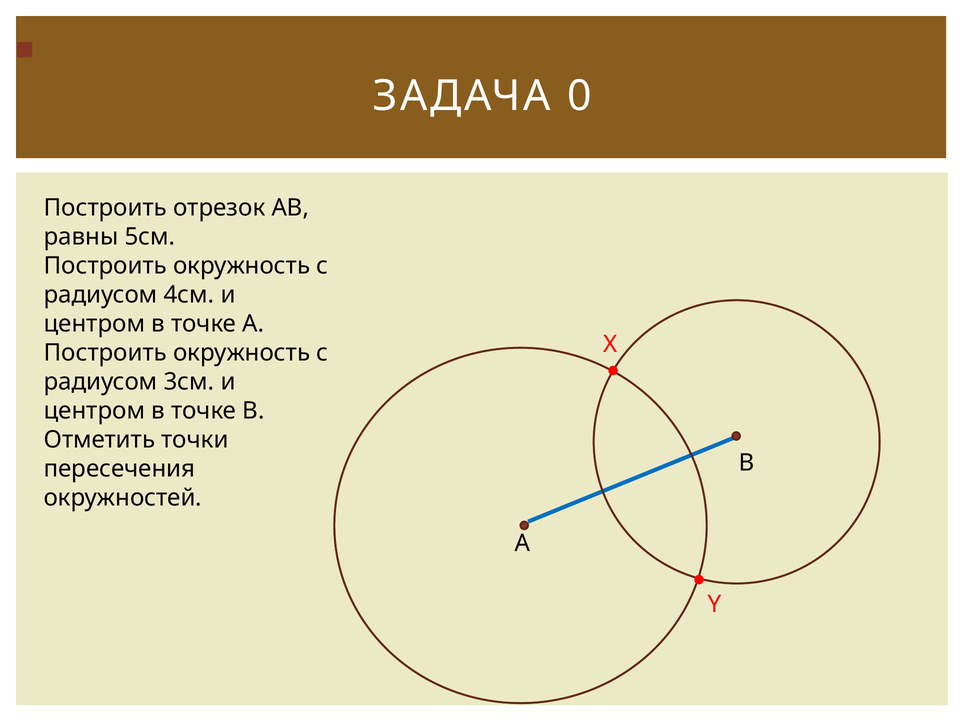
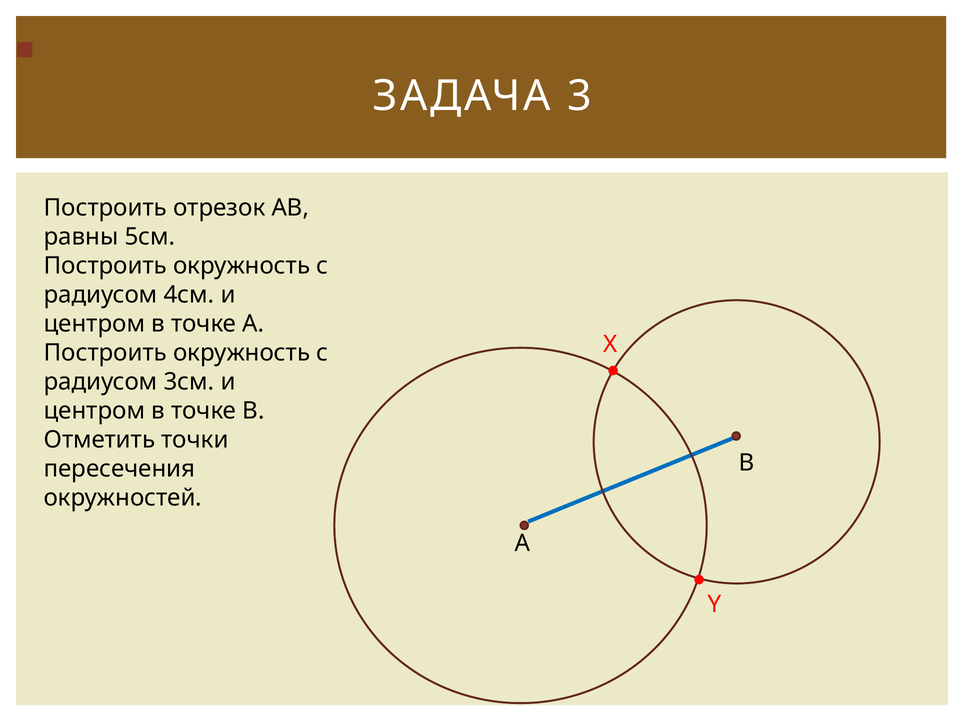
0: 0 -> 3 (579, 96)
